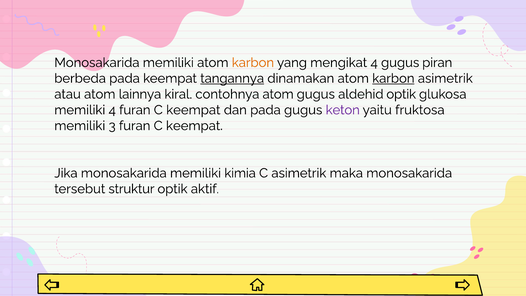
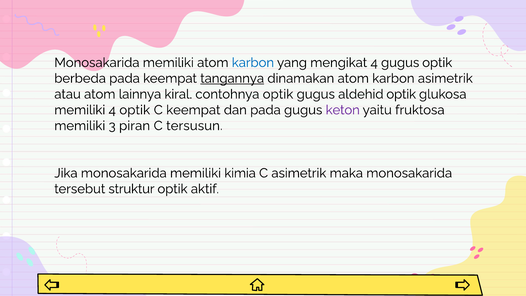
karbon colour: orange -> blue (253, 63)
gugus piran: piran -> optik (437, 63)
karbon underline: present -> none (393, 78)
contohnya atom: atom -> optik (278, 94)
4 furan: furan -> optik (135, 110)
3 furan: furan -> piran (135, 126)
keempat: keempat -> tersusun (194, 126)
